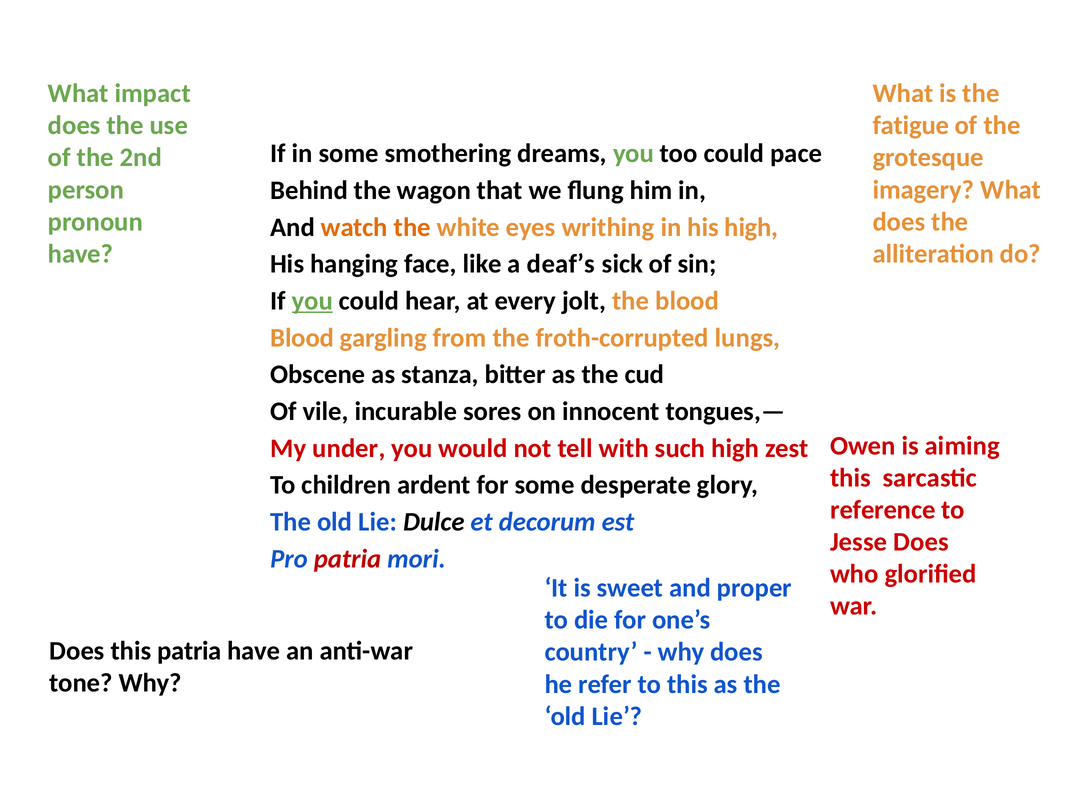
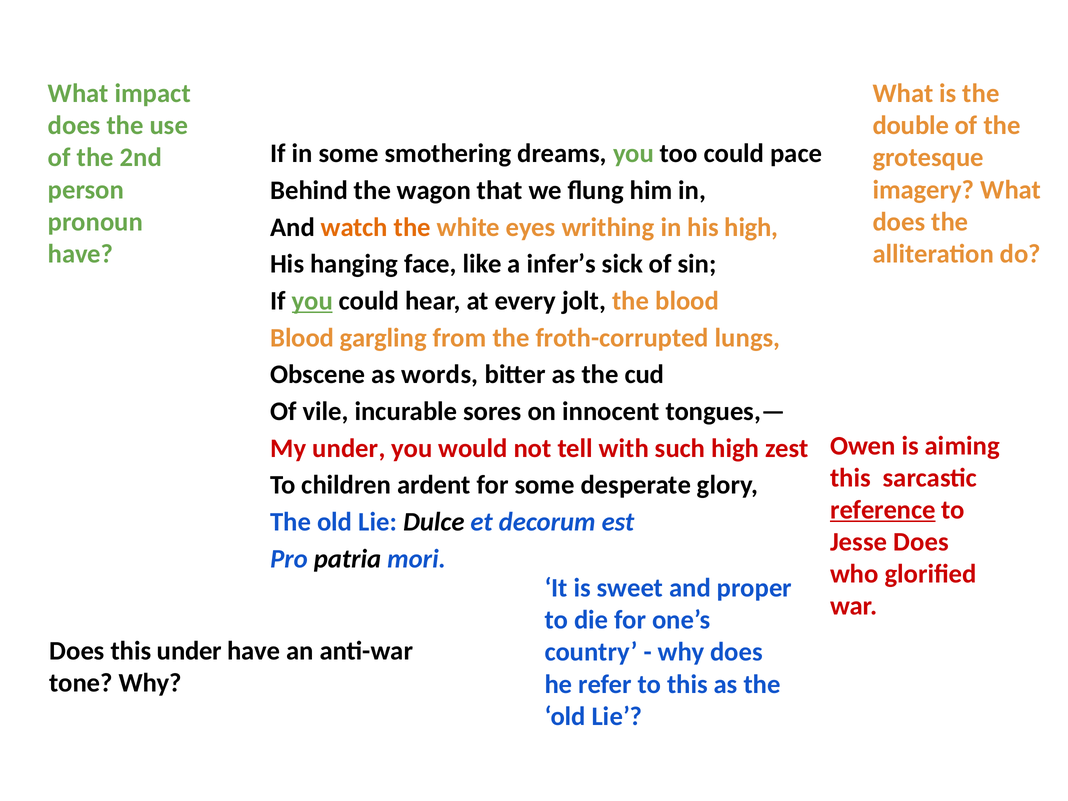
fatigue: fatigue -> double (911, 126)
deaf’s: deaf’s -> infer’s (561, 264)
stanza: stanza -> words (440, 375)
reference underline: none -> present (883, 510)
patria colour: red -> black (347, 559)
this patria: patria -> under (189, 651)
